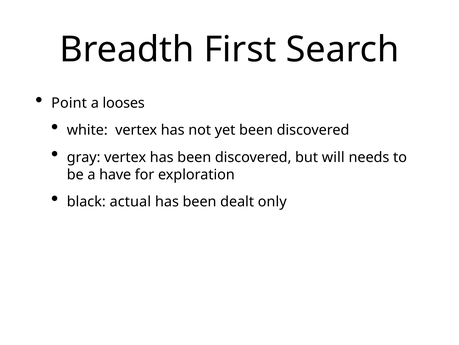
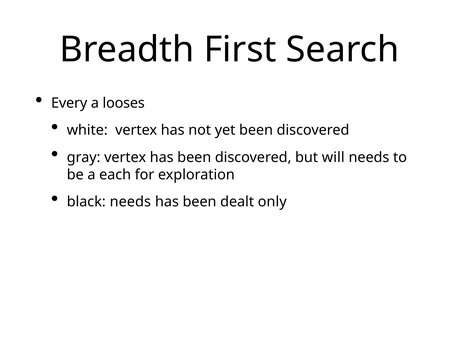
Point: Point -> Every (69, 103)
have: have -> each (115, 174)
black actual: actual -> needs (130, 201)
